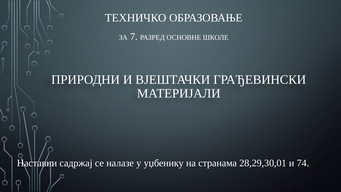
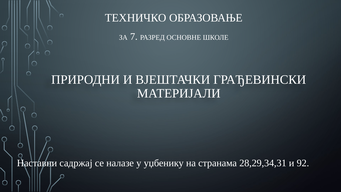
28,29,30,01: 28,29,30,01 -> 28,29,34,31 (263, 163)
74: 74 -> 92 (303, 163)
